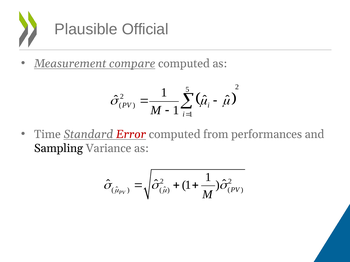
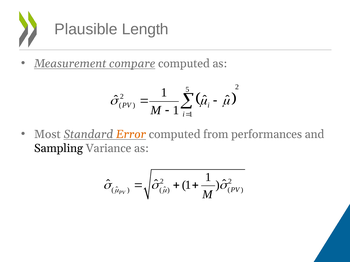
Official: Official -> Length (145, 29)
Time: Time -> Most (47, 134)
Error colour: red -> orange (131, 134)
